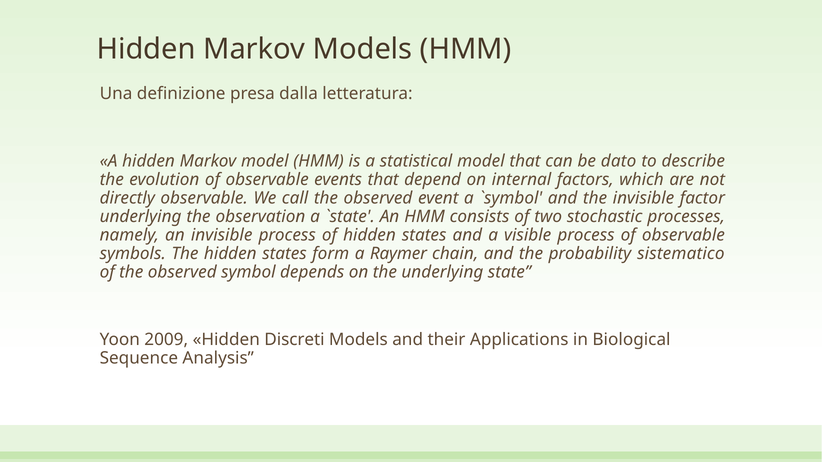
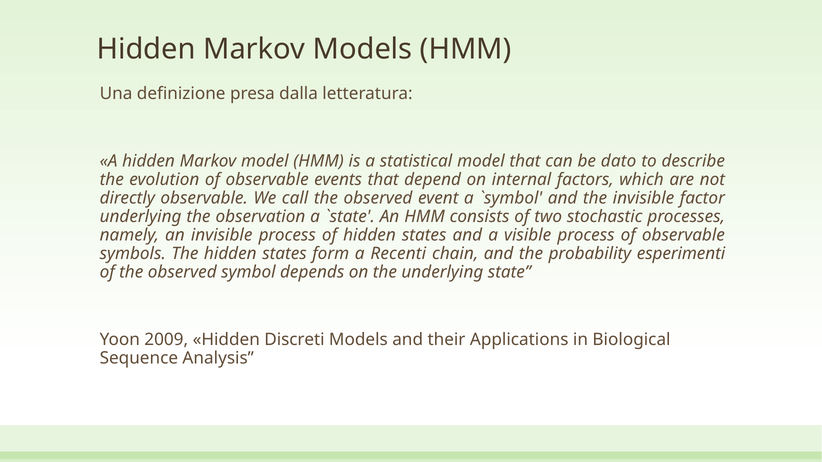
Raymer: Raymer -> Recenti (398, 254)
sistematico: sistematico -> esperimenti (681, 254)
